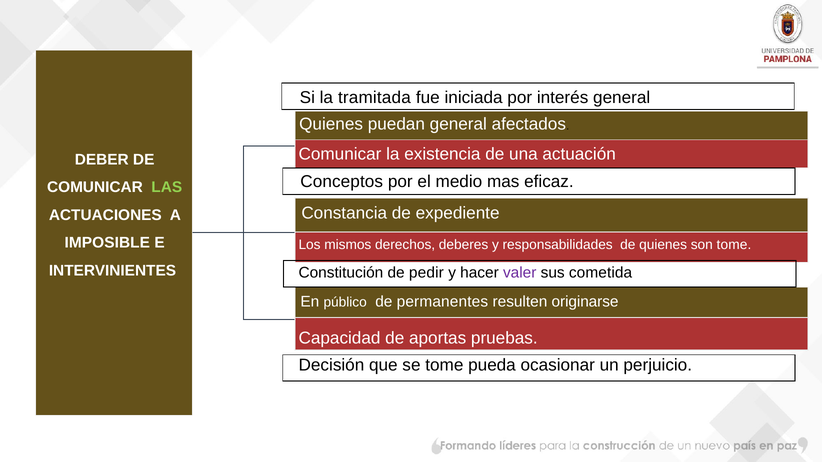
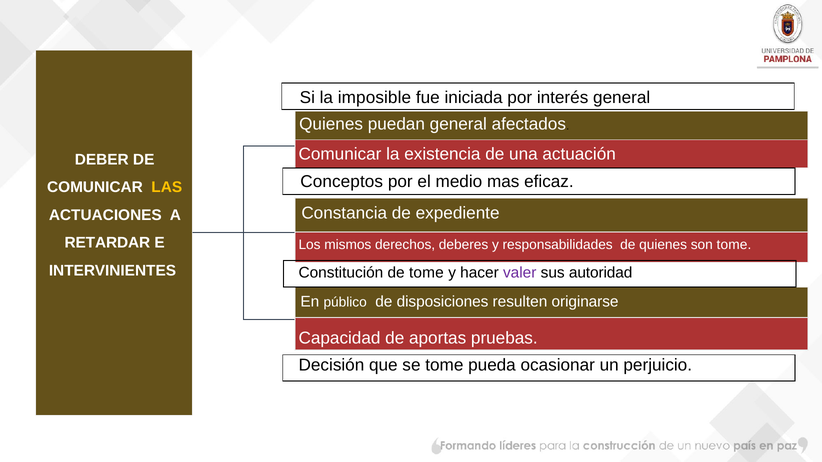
tramitada: tramitada -> imposible (374, 98)
LAS colour: light green -> yellow (167, 187)
IMPOSIBLE: IMPOSIBLE -> RETARDAR (107, 243)
de pedir: pedir -> tome (426, 273)
cometida: cometida -> autoridad (601, 273)
permanentes: permanentes -> disposiciones (443, 302)
